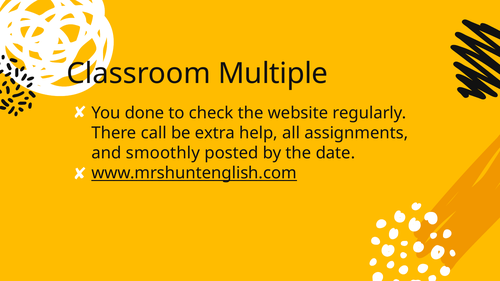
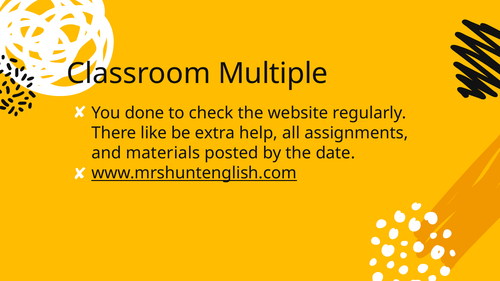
call: call -> like (154, 133)
smoothly: smoothly -> materials (163, 153)
